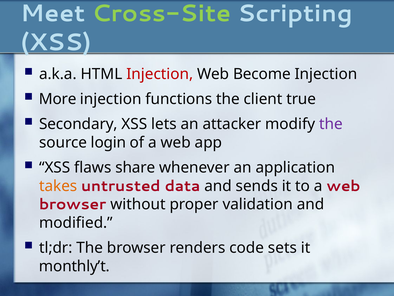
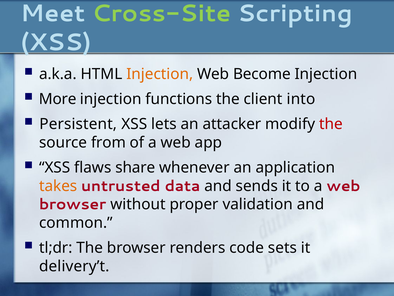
Injection colour: red -> orange (160, 74)
true: true -> into (301, 99)
Secondary: Secondary -> Persistent (78, 124)
the colour: purple -> red (331, 124)
login: login -> from (108, 142)
modified: modified -> common (76, 222)
monthly’t: monthly’t -> delivery’t (74, 266)
